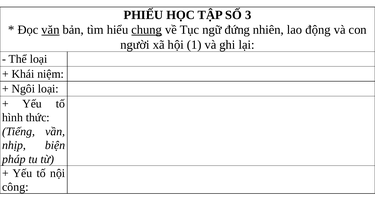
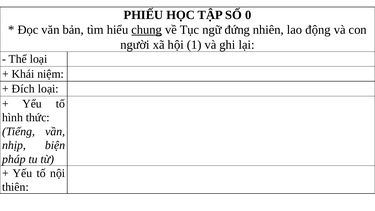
3: 3 -> 0 (248, 15)
văn underline: present -> none (51, 30)
Ngôi: Ngôi -> Đích (23, 89)
công: công -> thiên (15, 187)
